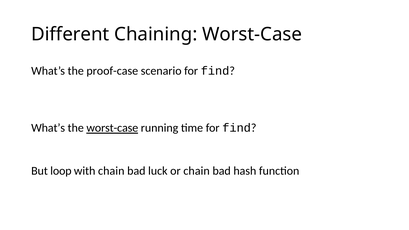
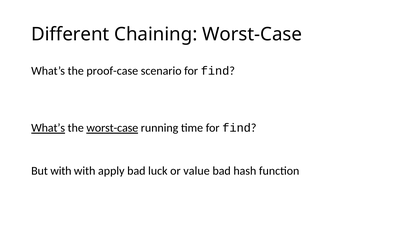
What’s underline: none -> present (48, 128)
But loop: loop -> with (61, 171)
with chain: chain -> apply (111, 171)
or chain: chain -> value (197, 171)
